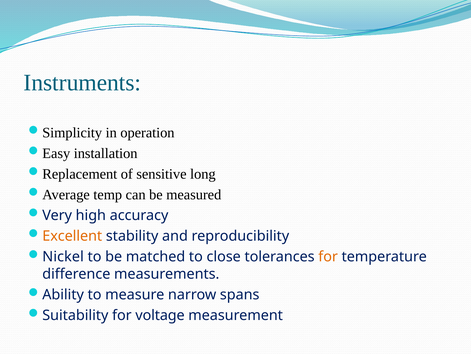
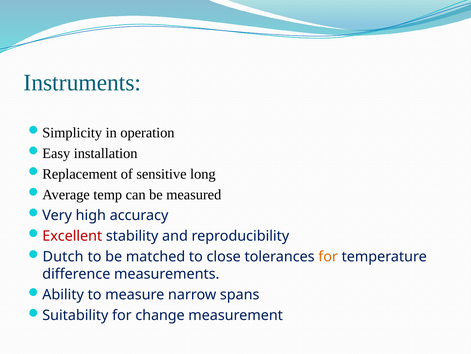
Excellent colour: orange -> red (72, 236)
Nickel: Nickel -> Dutch (63, 256)
voltage: voltage -> change (160, 315)
